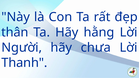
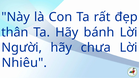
hằng: hằng -> bánh (99, 32)
Thanh: Thanh -> Nhiêu (24, 63)
